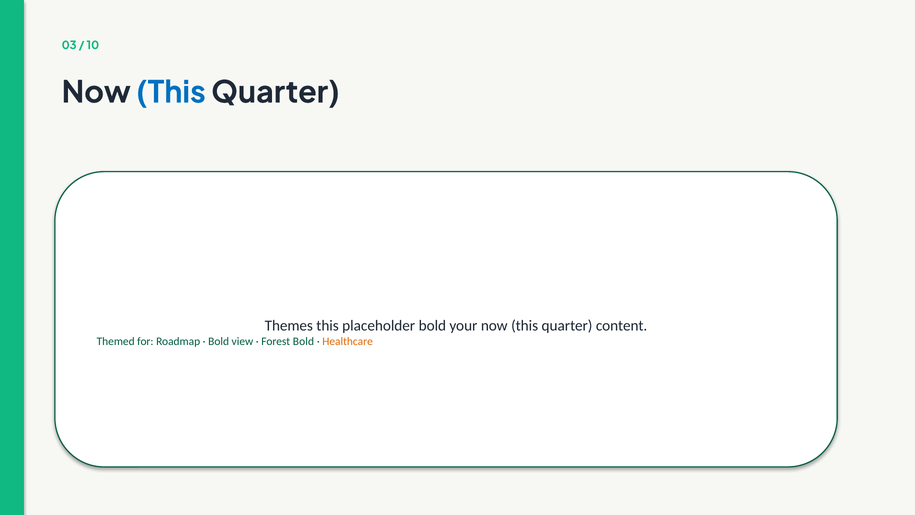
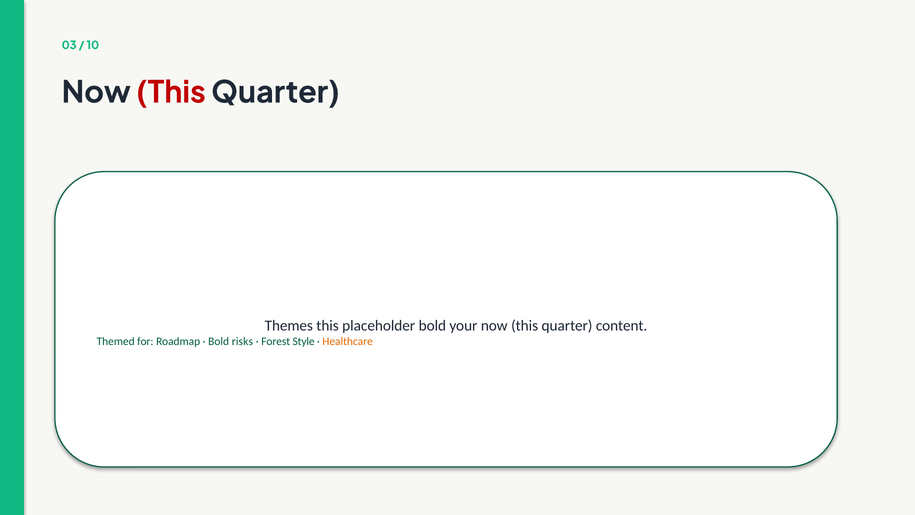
This colour: blue -> red (171, 92)
view: view -> risks (242, 341)
Forest Bold: Bold -> Style (304, 341)
